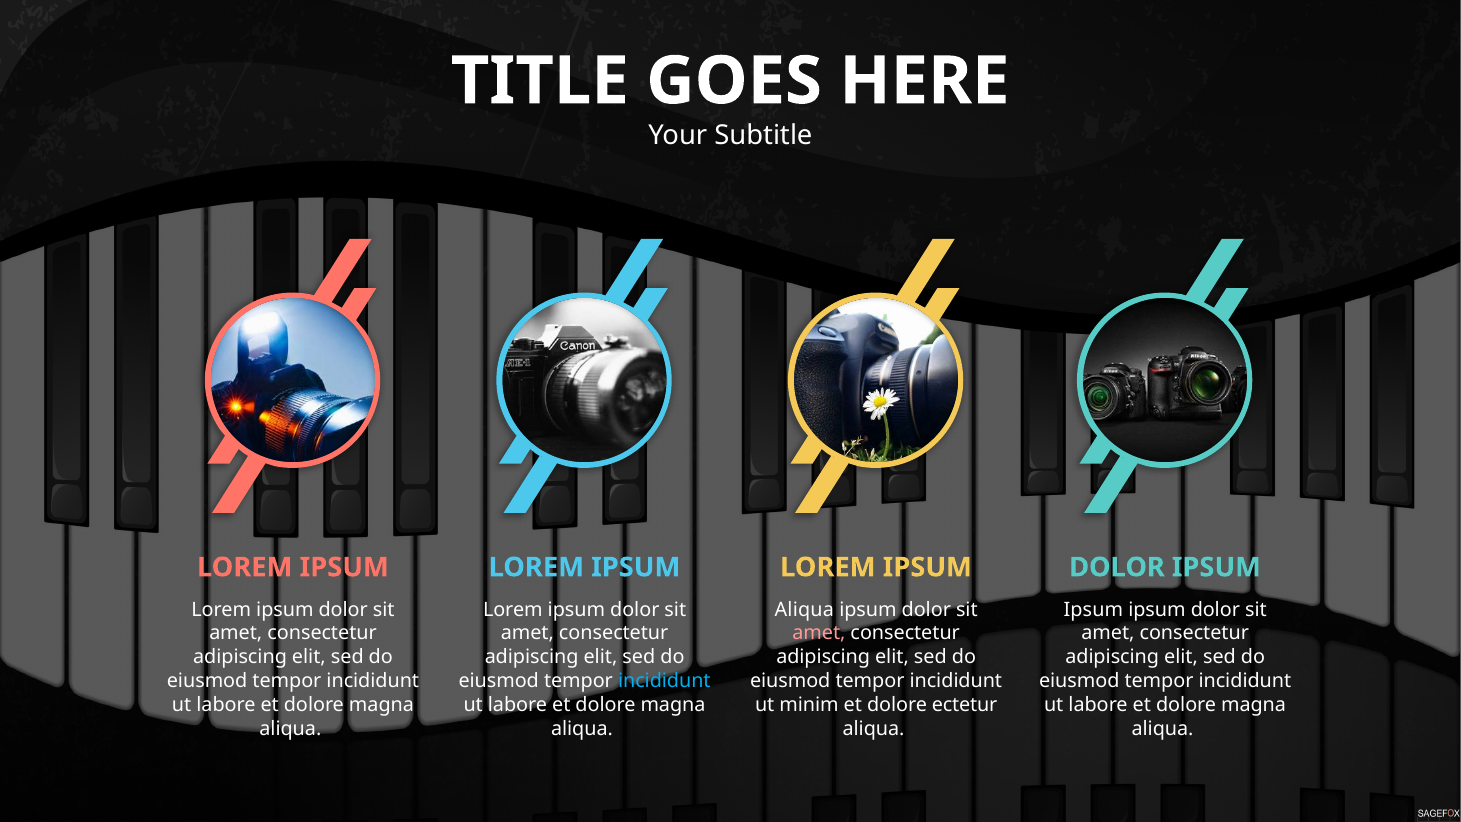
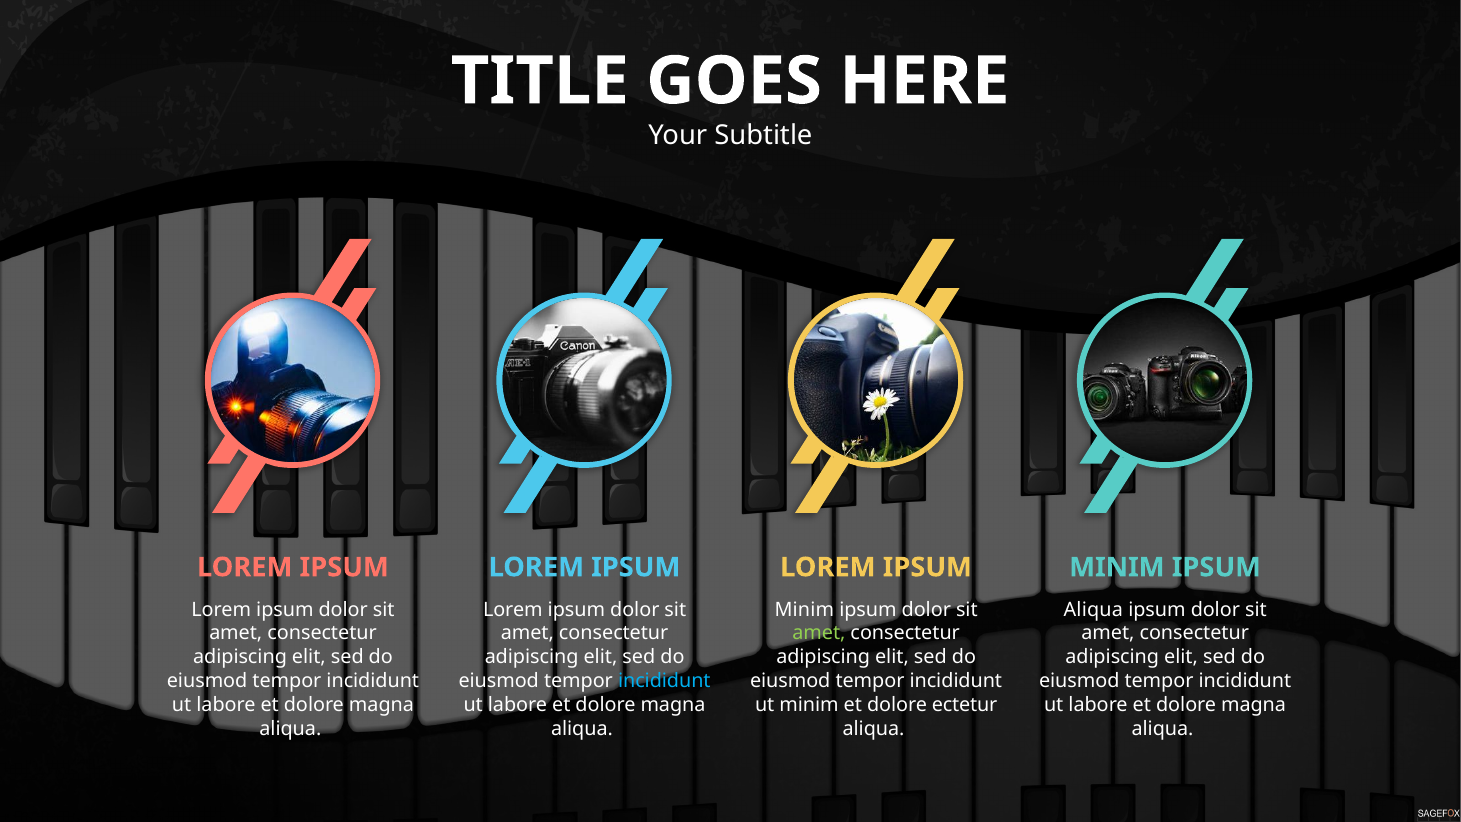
DOLOR: DOLOR -> MINIM (1117, 567)
Aliqua: Aliqua -> Minim (804, 610)
Ipsum: Ipsum -> Aliqua (1093, 610)
amet colour: pink -> light green (819, 633)
